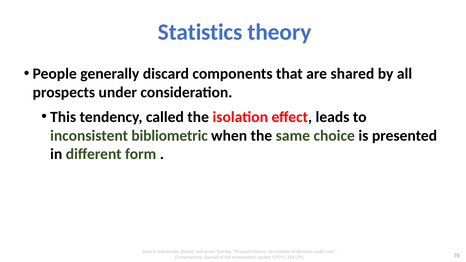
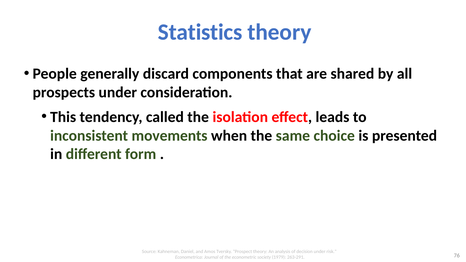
bibliometric: bibliometric -> movements (170, 136)
